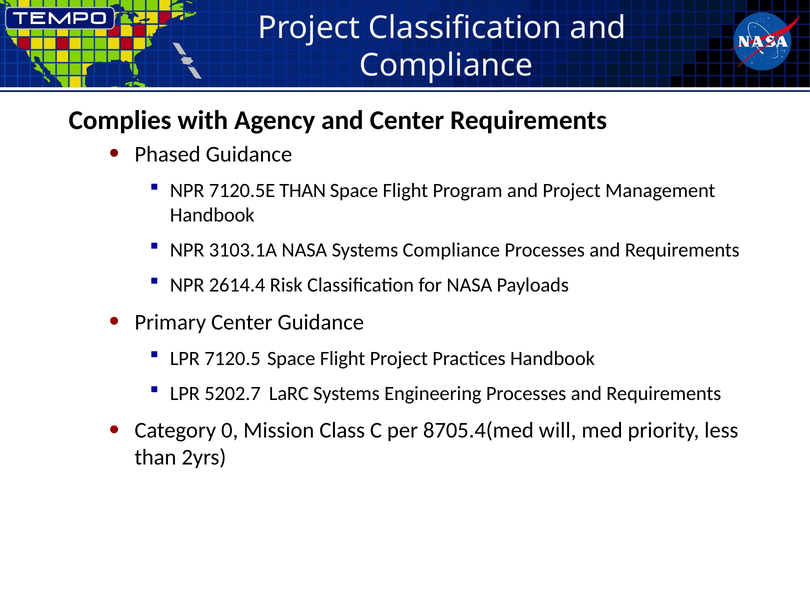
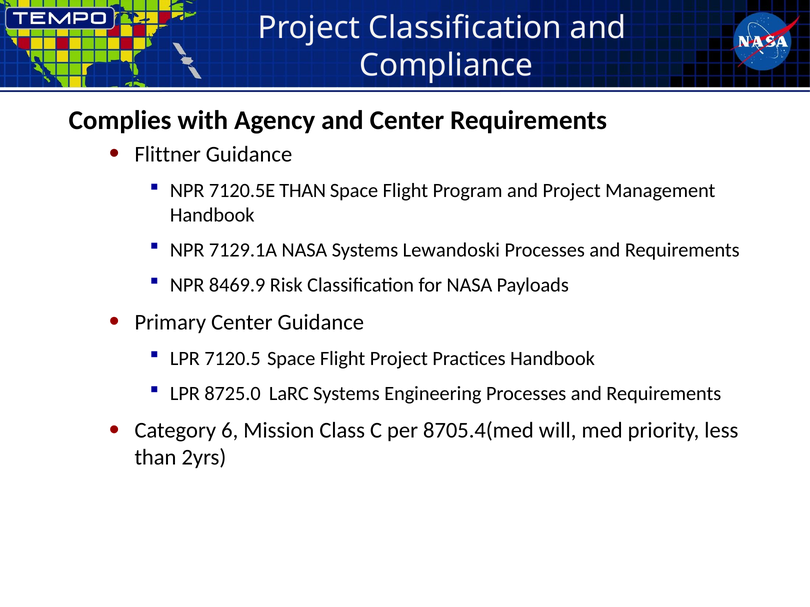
Phased: Phased -> Flittner (168, 155)
3103.1A: 3103.1A -> 7129.1A (243, 250)
Systems Compliance: Compliance -> Lewandoski (451, 250)
2614.4: 2614.4 -> 8469.9 (237, 285)
5202.7: 5202.7 -> 8725.0 (233, 394)
0: 0 -> 6 (230, 431)
